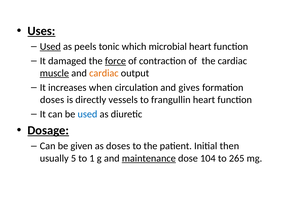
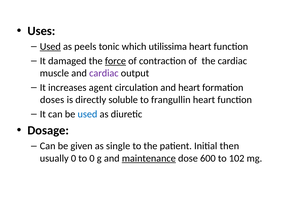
Uses underline: present -> none (41, 31)
microbial: microbial -> utilissima (168, 46)
muscle underline: present -> none (54, 73)
cardiac colour: orange -> purple (104, 73)
when: when -> agent (101, 87)
and gives: gives -> heart (189, 87)
vessels: vessels -> soluble (123, 100)
Dosage underline: present -> none (48, 130)
as doses: doses -> single (118, 146)
usually 5: 5 -> 0 (74, 158)
to 1: 1 -> 0 (92, 158)
104: 104 -> 600 (208, 158)
265: 265 -> 102 (237, 158)
